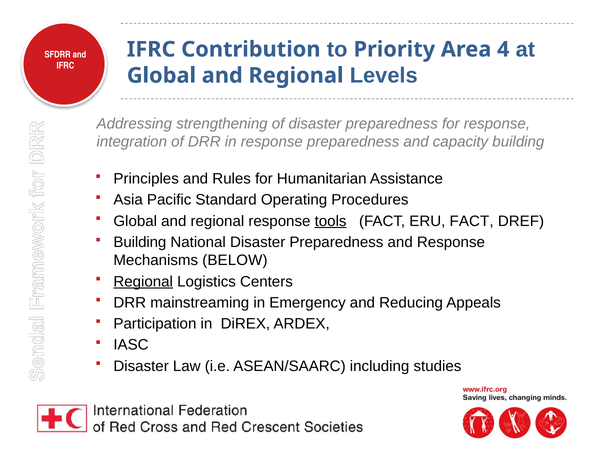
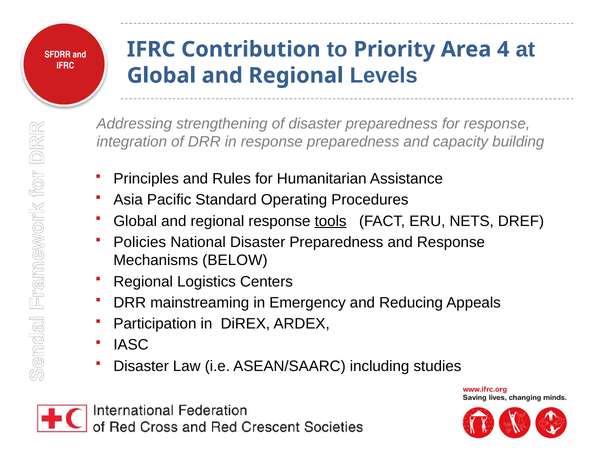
ERU FACT: FACT -> NETS (472, 221)
Building: Building -> Policies (140, 242)
Regional underline: present -> none (143, 282)
